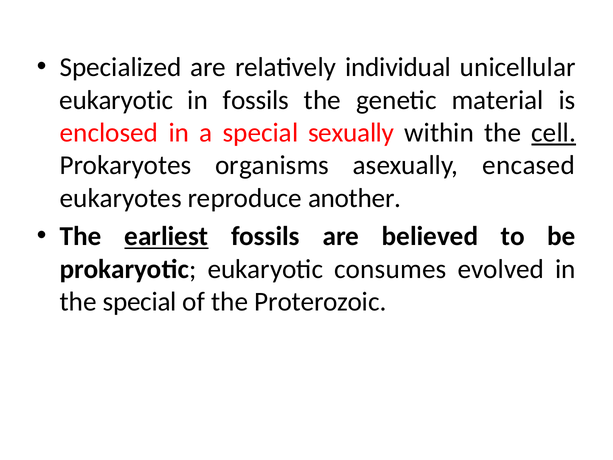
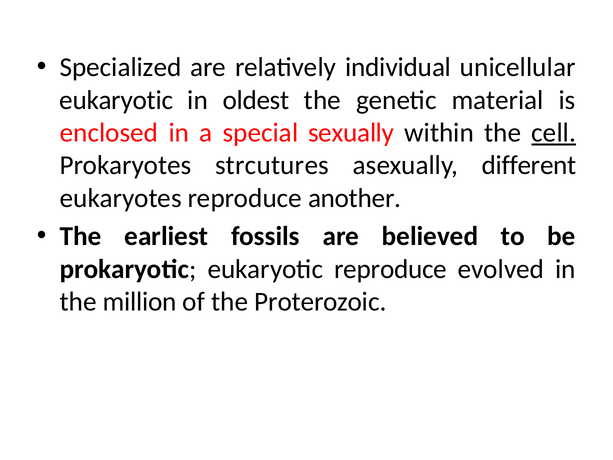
in fossils: fossils -> oldest (256, 100)
organisms: organisms -> strcutures (272, 165)
encased: encased -> different (529, 165)
earliest underline: present -> none (166, 236)
eukaryotic consumes: consumes -> reproduce (391, 269)
the special: special -> million (140, 302)
